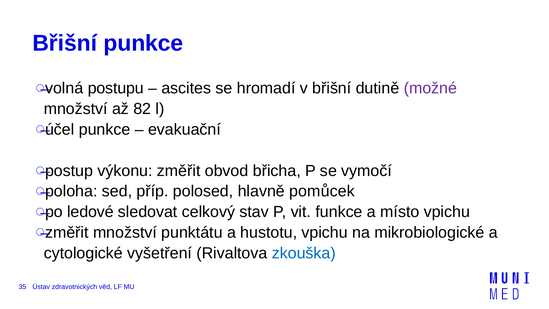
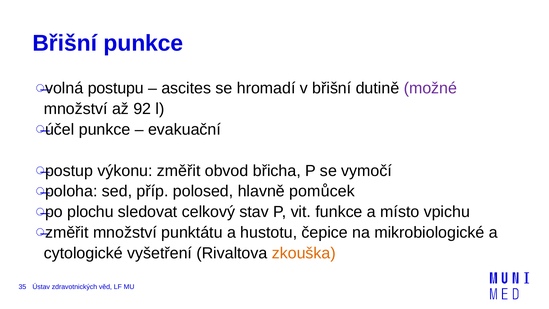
82: 82 -> 92 (142, 109)
ledové: ledové -> plochu (90, 212)
hustotu vpichu: vpichu -> čepice (325, 232)
zkouška colour: blue -> orange (304, 253)
